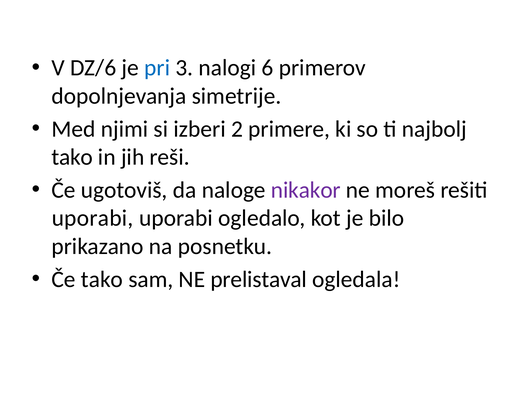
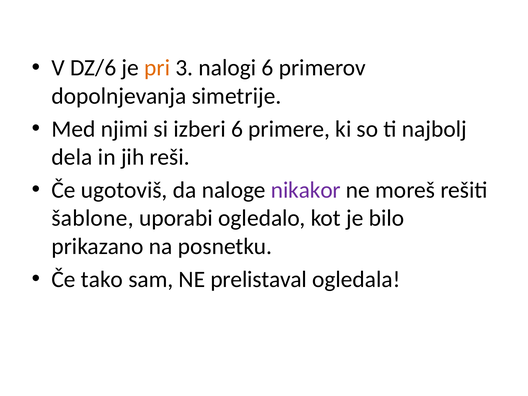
pri colour: blue -> orange (157, 68)
izberi 2: 2 -> 6 (237, 129)
tako: tako -> dela (72, 157)
uporabi: uporabi -> šablone (93, 218)
